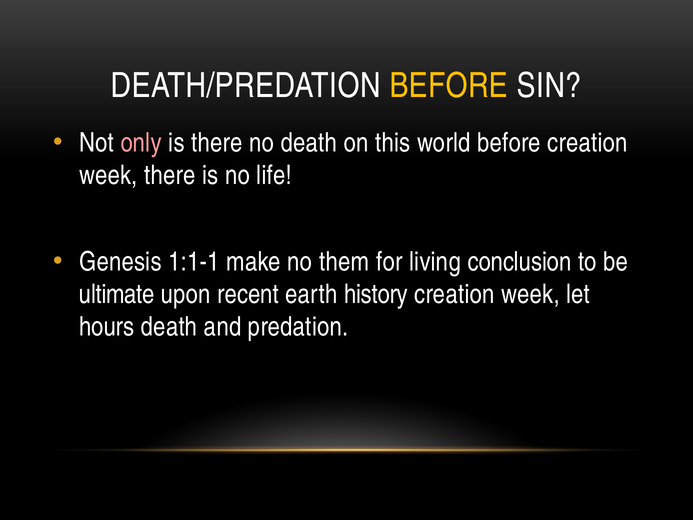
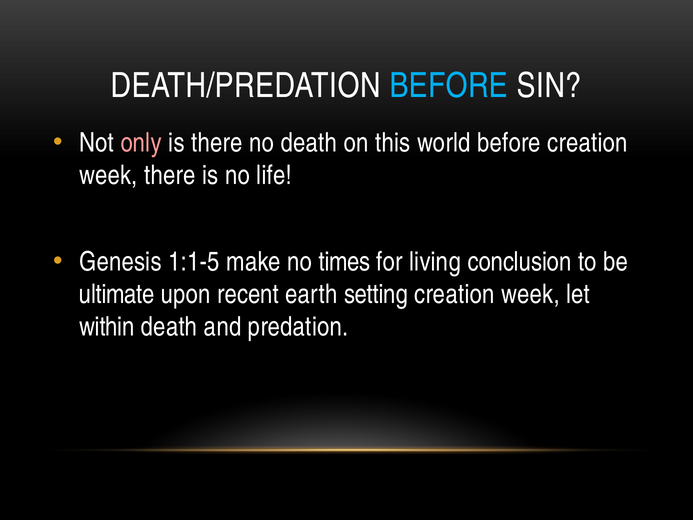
BEFORE colour: yellow -> light blue (449, 86)
1:1-1: 1:1-1 -> 1:1-5 (194, 262)
them: them -> times (345, 262)
history: history -> setting (376, 294)
hours: hours -> within (107, 327)
